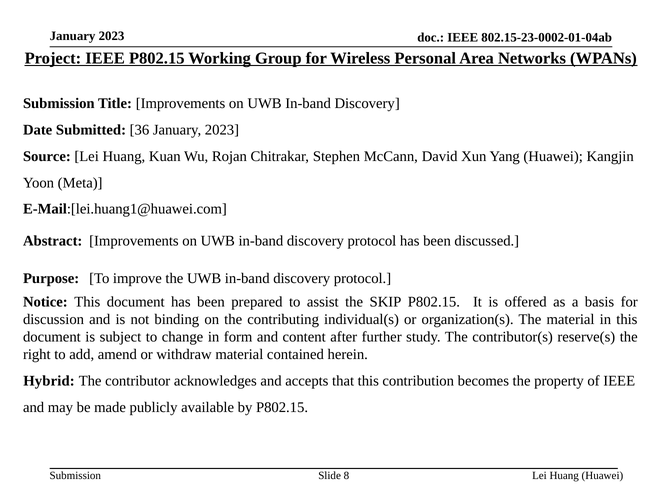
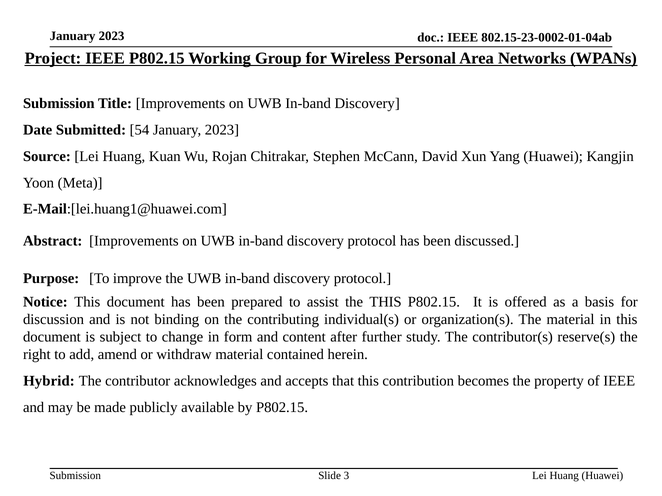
36: 36 -> 54 (140, 130)
the SKIP: SKIP -> THIS (386, 302)
8: 8 -> 3 (346, 476)
